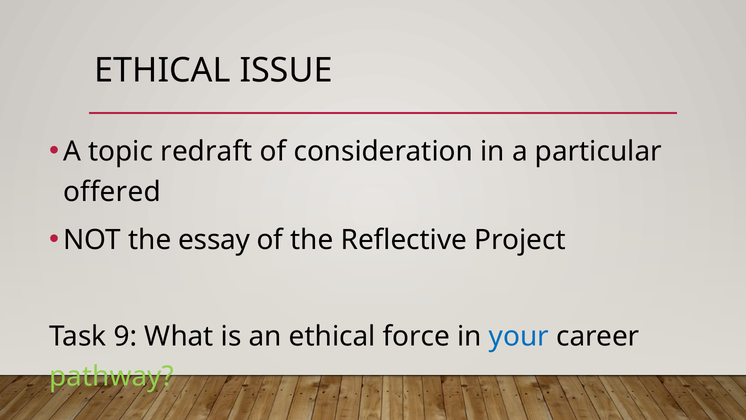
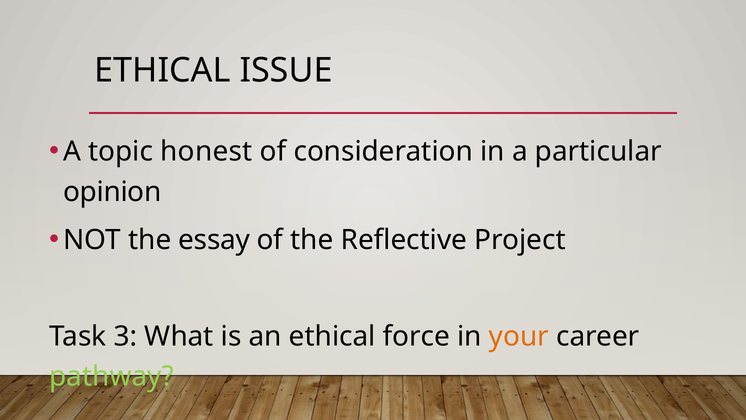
redraft: redraft -> honest (206, 152)
offered: offered -> opinion (112, 192)
9: 9 -> 3 (125, 336)
your colour: blue -> orange (519, 336)
